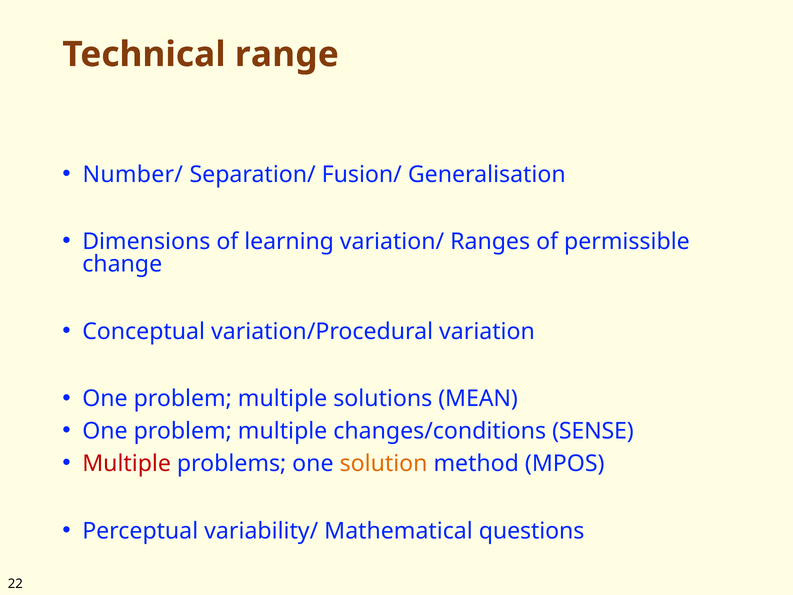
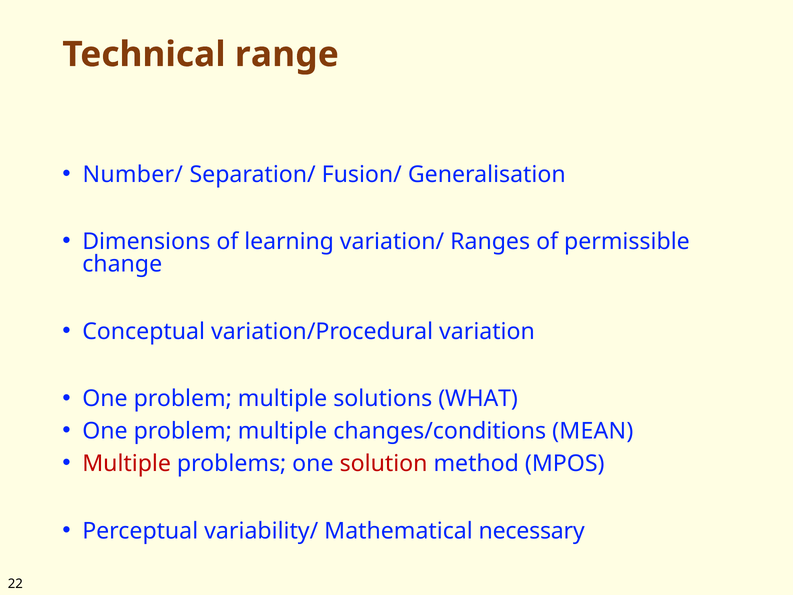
MEAN: MEAN -> WHAT (478, 399)
SENSE: SENSE -> MEAN (593, 431)
solution colour: orange -> red (384, 463)
questions: questions -> necessary (532, 531)
